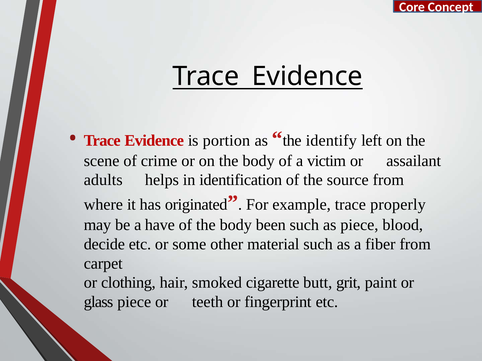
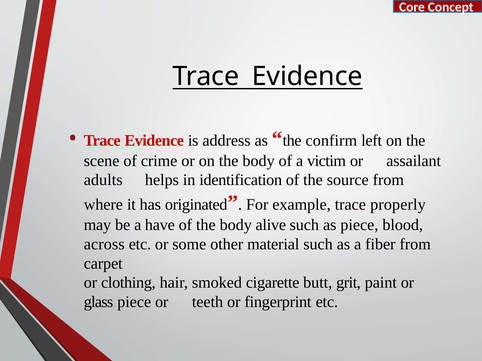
portion: portion -> address (226, 141)
identify: identify -> confirm (331, 141)
been: been -> alive (271, 225)
decide: decide -> across (104, 244)
